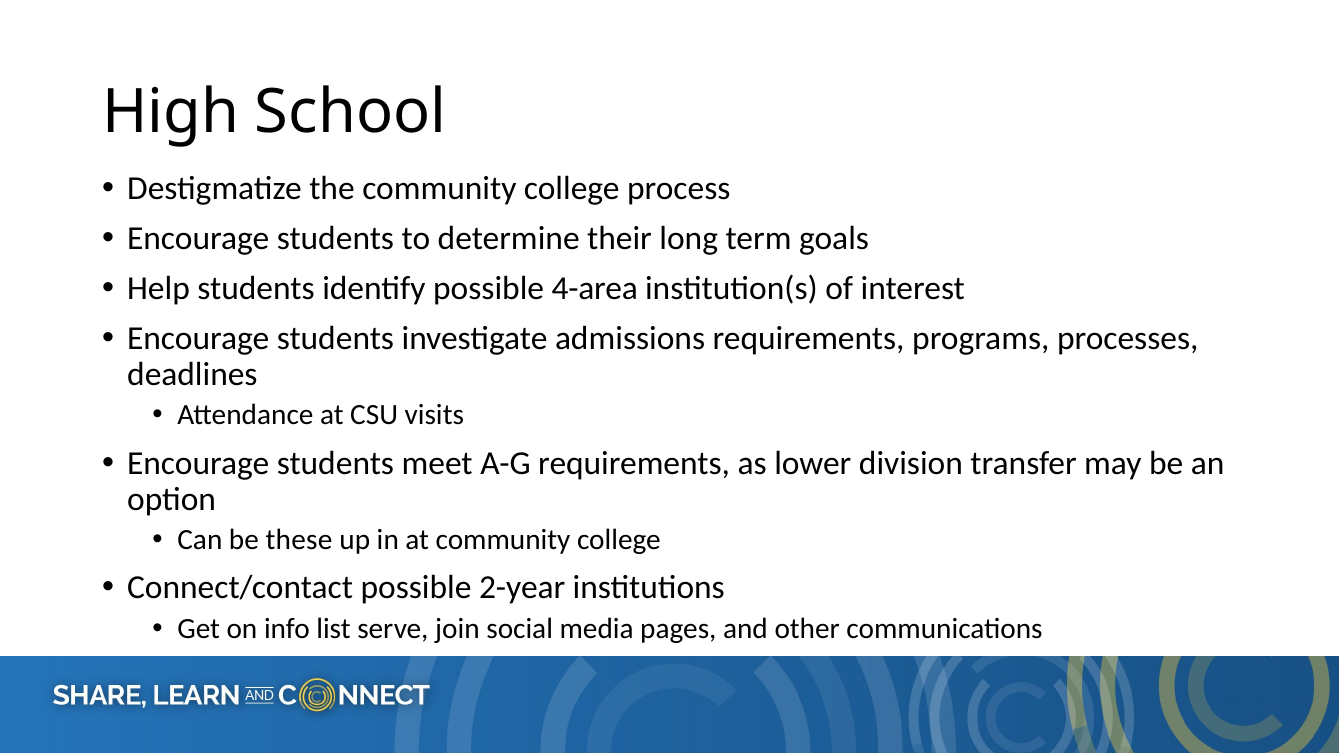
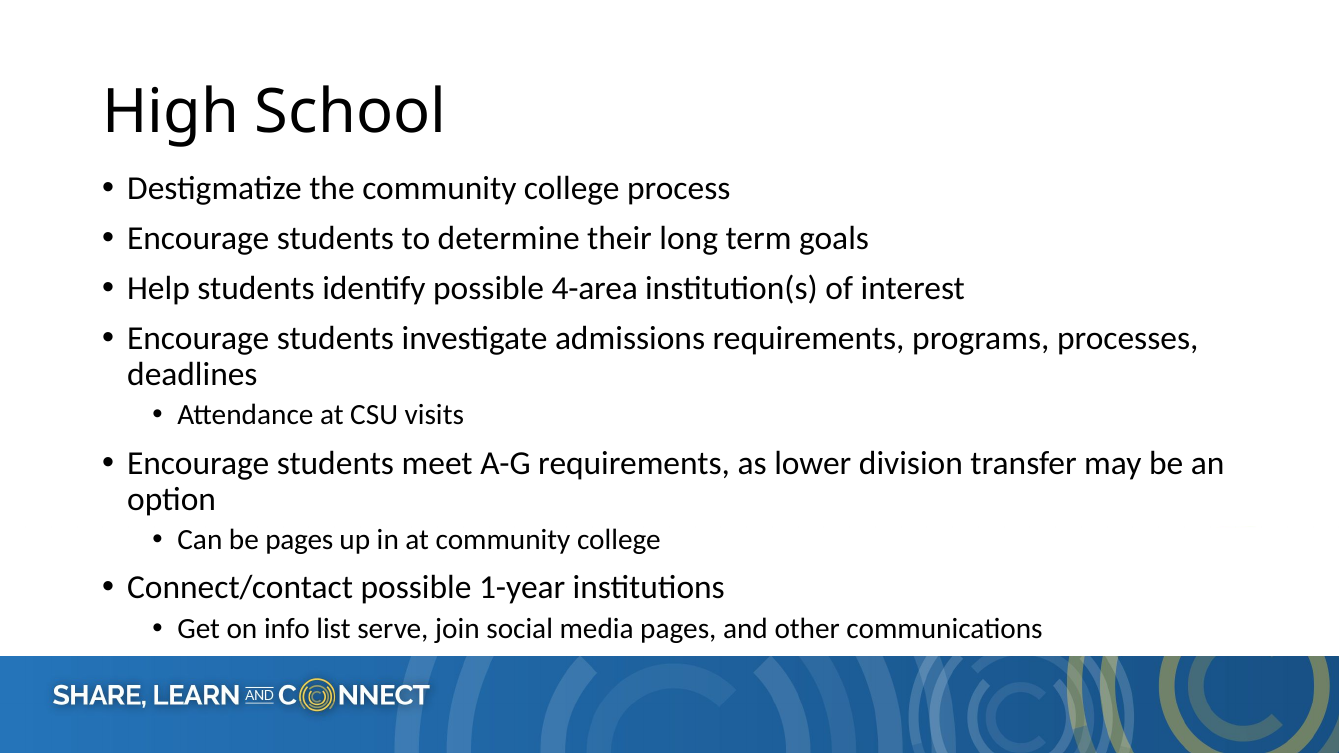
be these: these -> pages (299, 540)
2-year: 2-year -> 1-year (522, 588)
